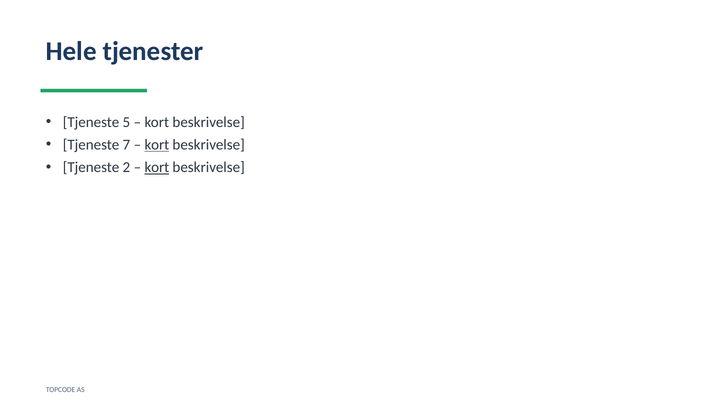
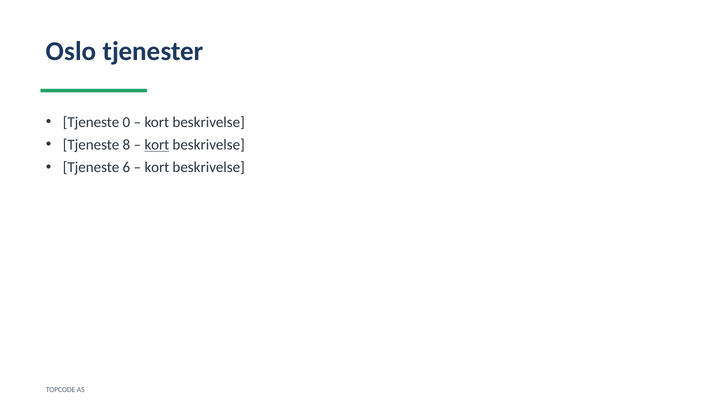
Hele: Hele -> Oslo (71, 51)
5: 5 -> 0 (126, 122)
7: 7 -> 8 (126, 145)
2: 2 -> 6 (126, 167)
kort underline: present -> none (157, 167)
